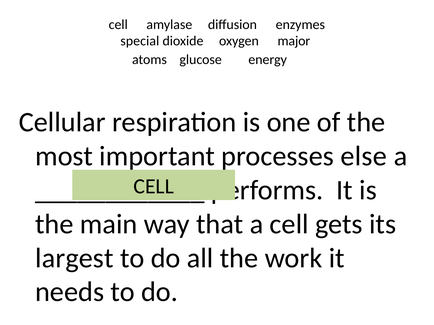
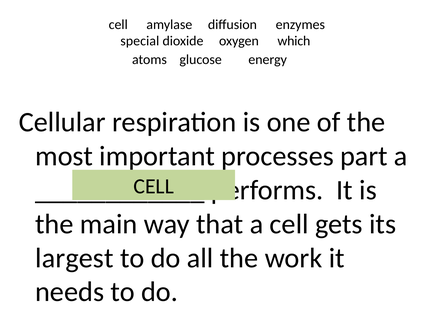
major: major -> which (294, 41)
else: else -> part (364, 156)
